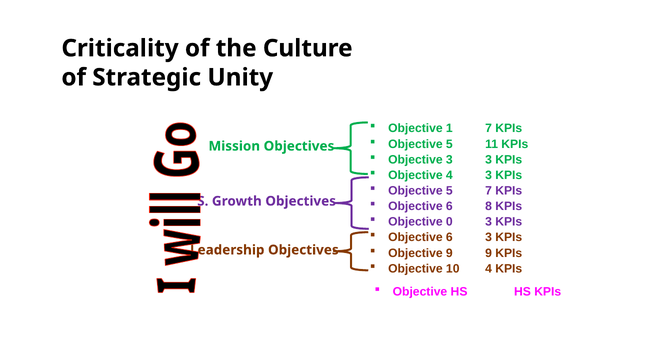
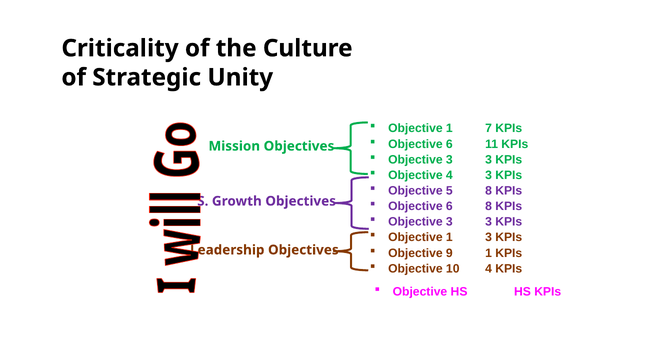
5: 5 -> 6 (449, 144)
5 7: 7 -> 8 (489, 191)
0: 0 -> 3 (449, 222)
6: 6 -> 1 (449, 237)
9 9: 9 -> 1 (489, 253)
